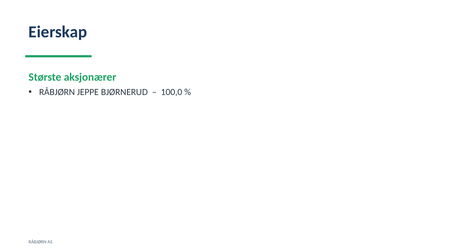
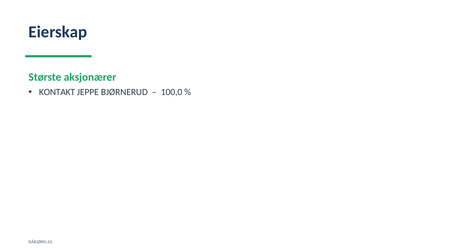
RÅBJØRN: RÅBJØRN -> KONTAKT (57, 92)
